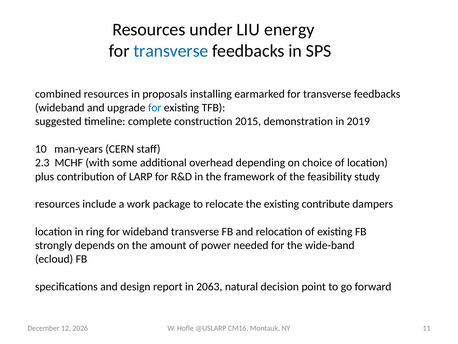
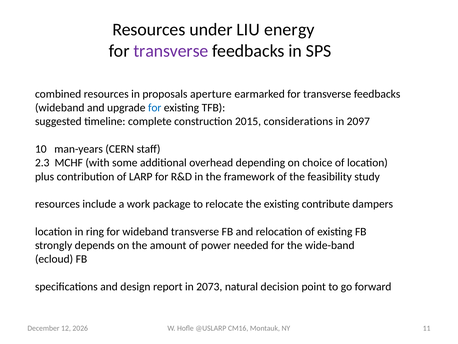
transverse colour: blue -> purple (171, 51)
installing: installing -> aperture (211, 94)
demonstration: demonstration -> considerations (298, 121)
2019: 2019 -> 2097 (358, 121)
2063: 2063 -> 2073 (209, 286)
